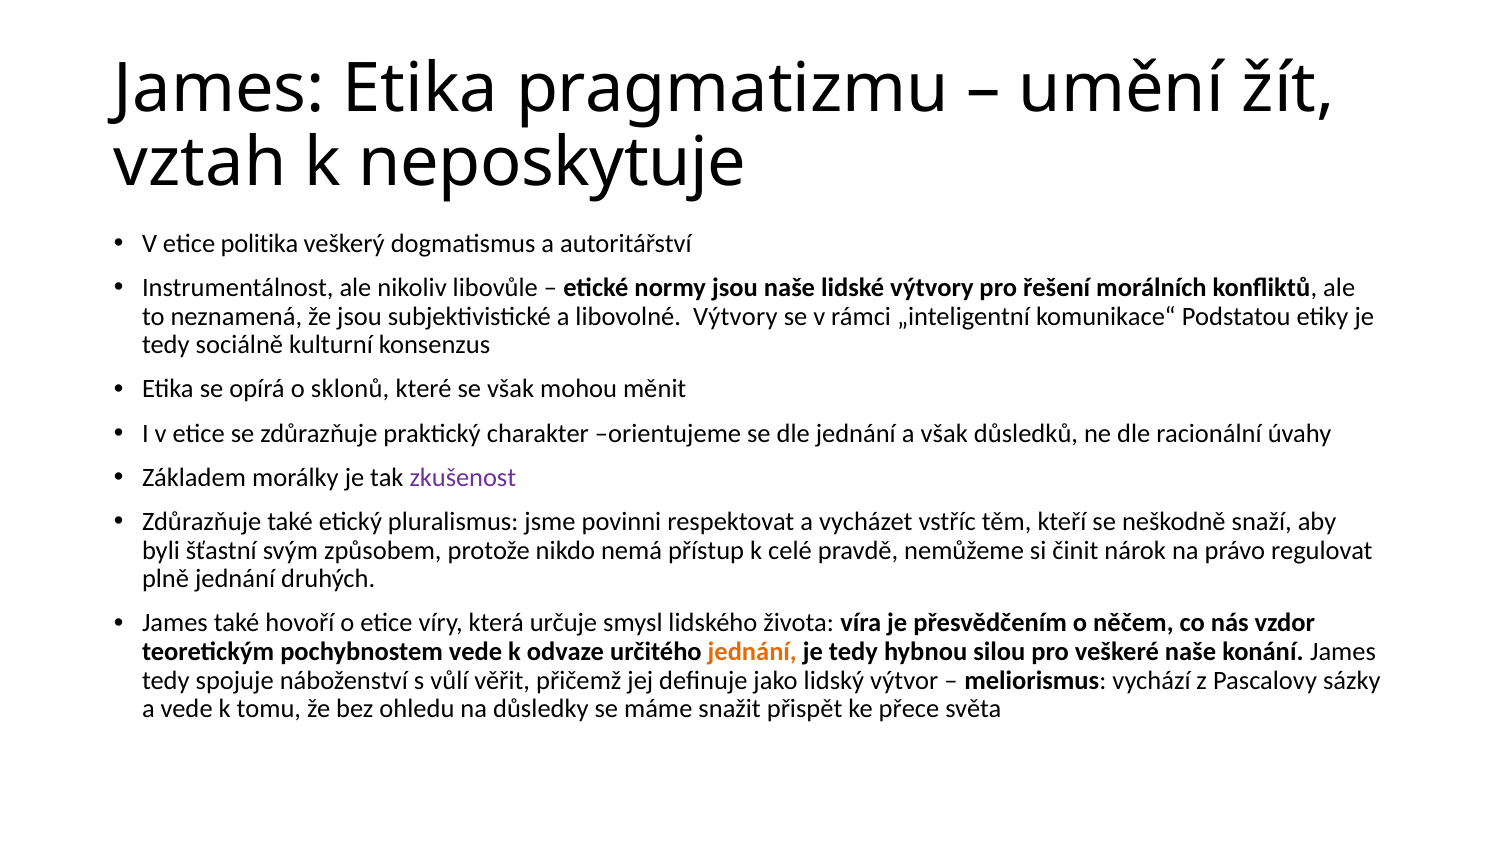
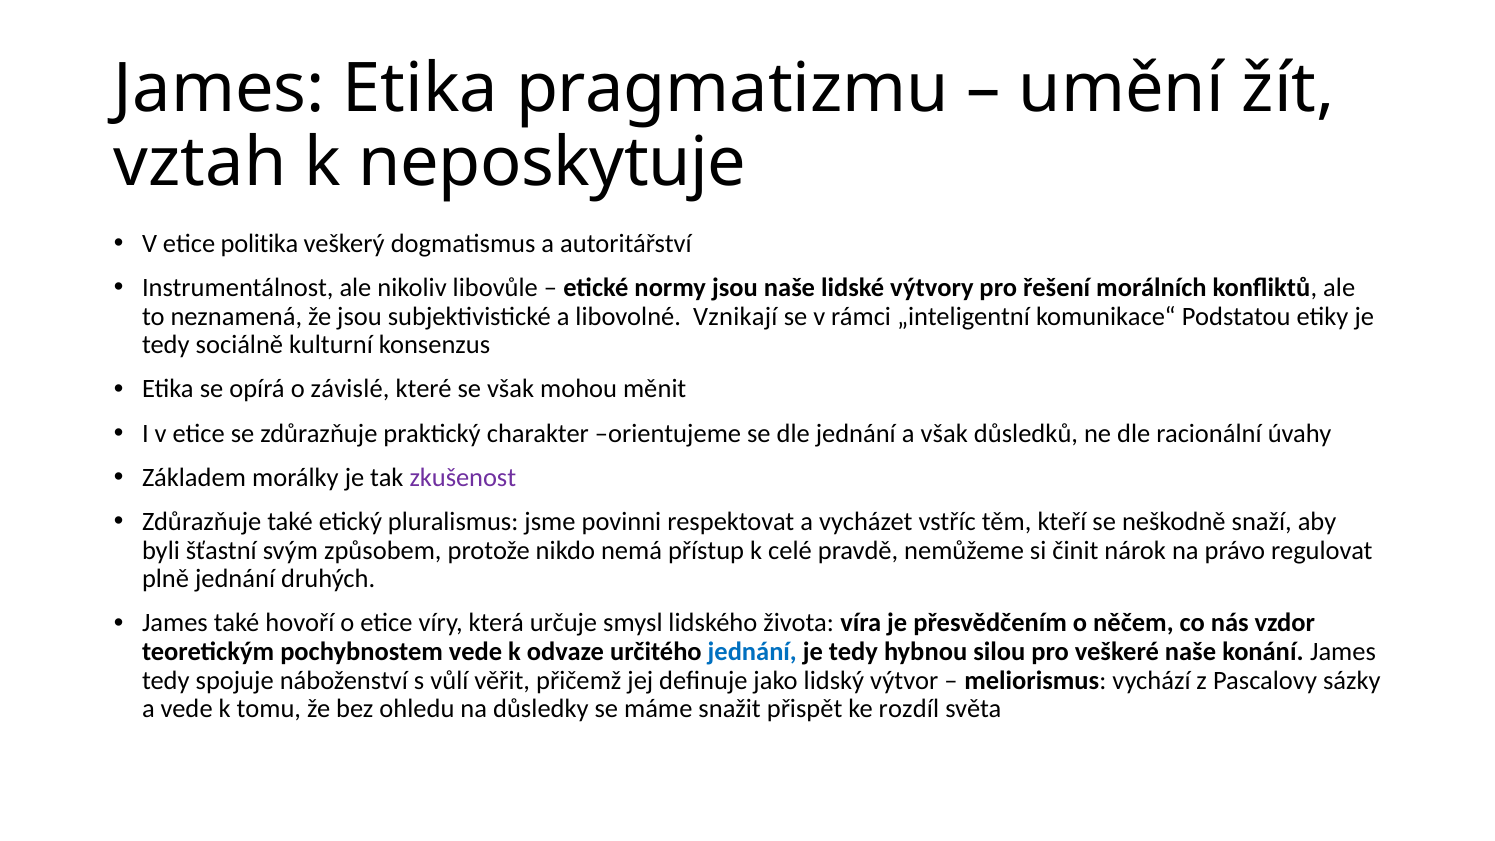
libovolné Výtvory: Výtvory -> Vznikají (735, 316)
sklonů: sklonů -> závislé (350, 389)
jednání colour: orange -> blue (752, 652)
přece: přece -> rozdíl (909, 709)
